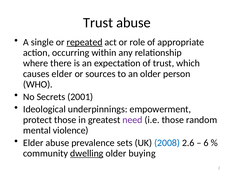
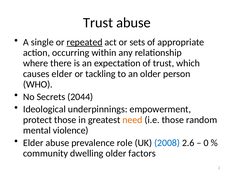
role: role -> sets (137, 42)
sources: sources -> tackling (100, 74)
2001: 2001 -> 2044 (80, 97)
need colour: purple -> orange (132, 119)
sets: sets -> role (125, 142)
6: 6 -> 0 (206, 142)
dwelling underline: present -> none (87, 153)
buying: buying -> factors (142, 153)
